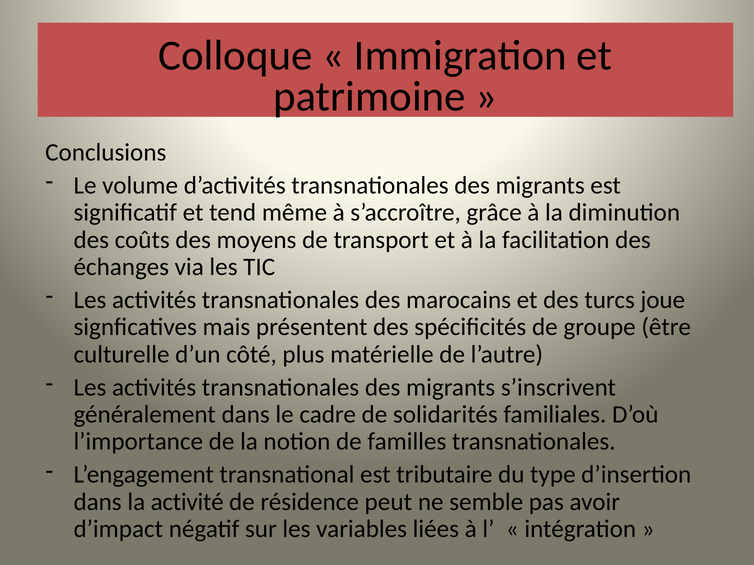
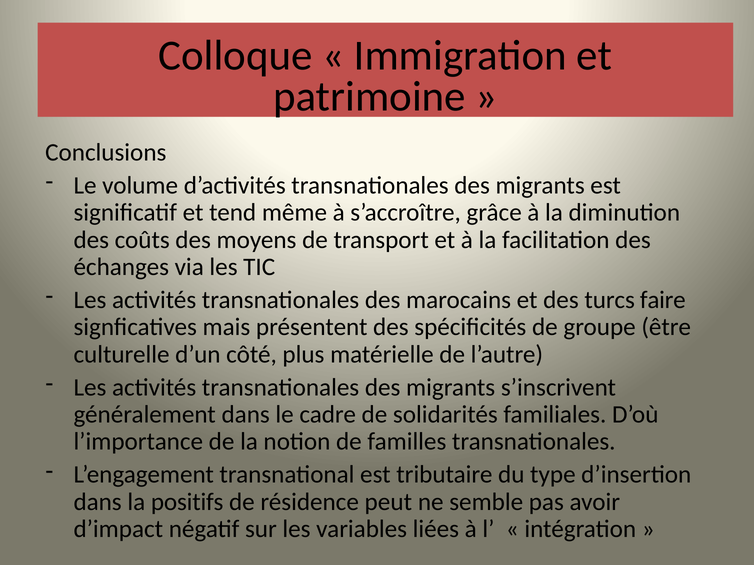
joue: joue -> faire (663, 300)
activité: activité -> positifs (187, 502)
